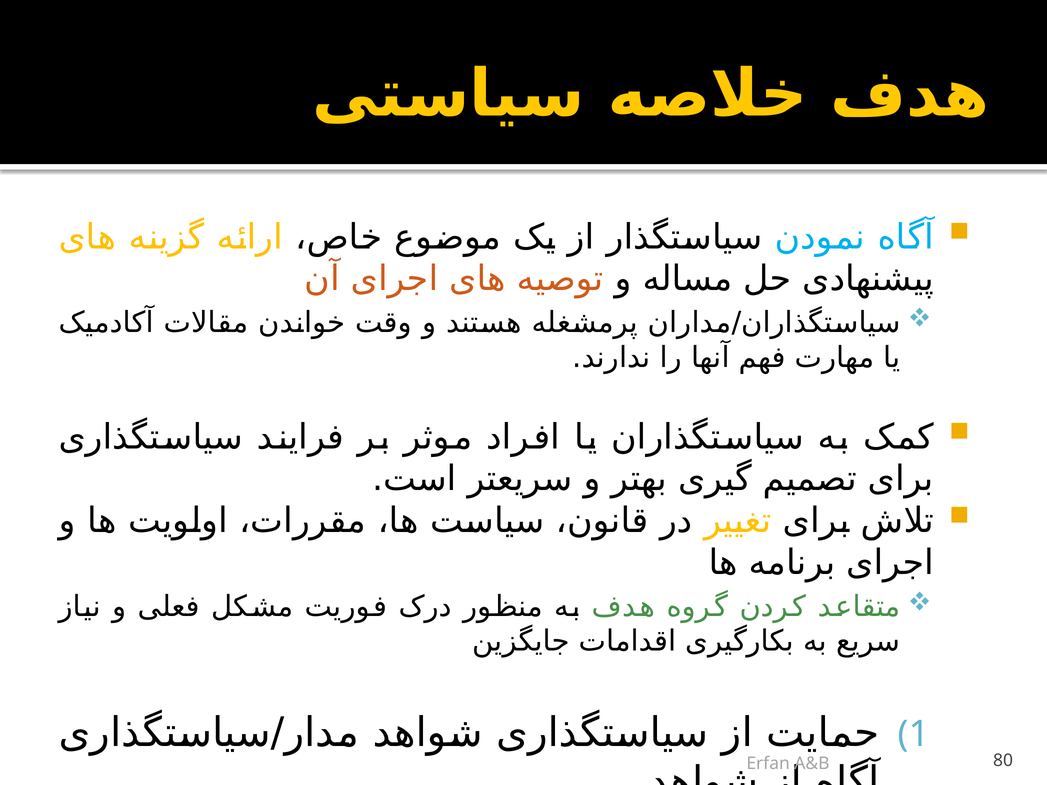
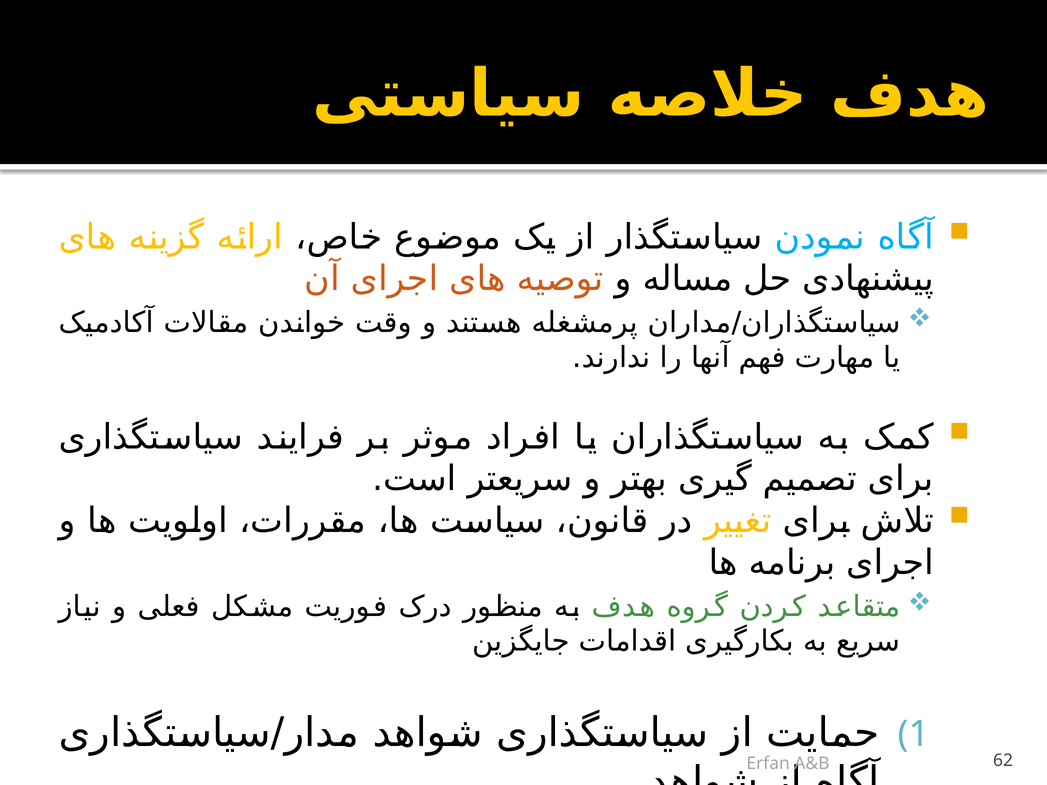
80: 80 -> 62 (1003, 761)
